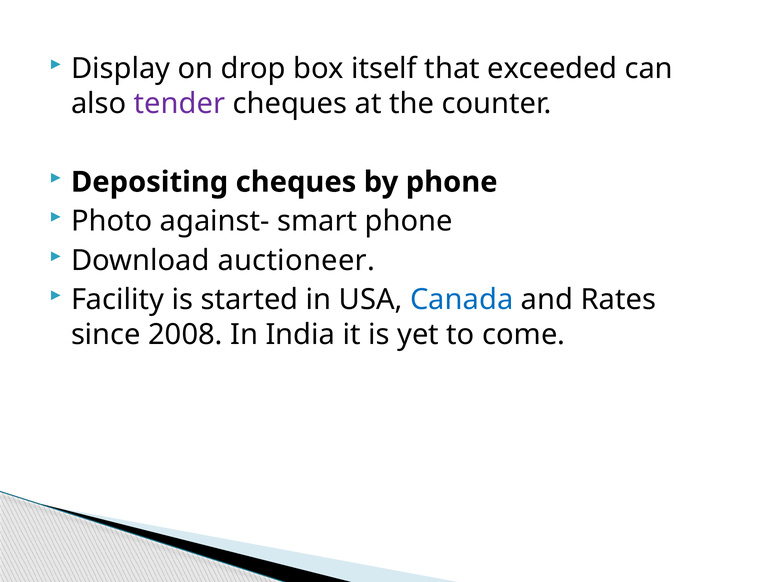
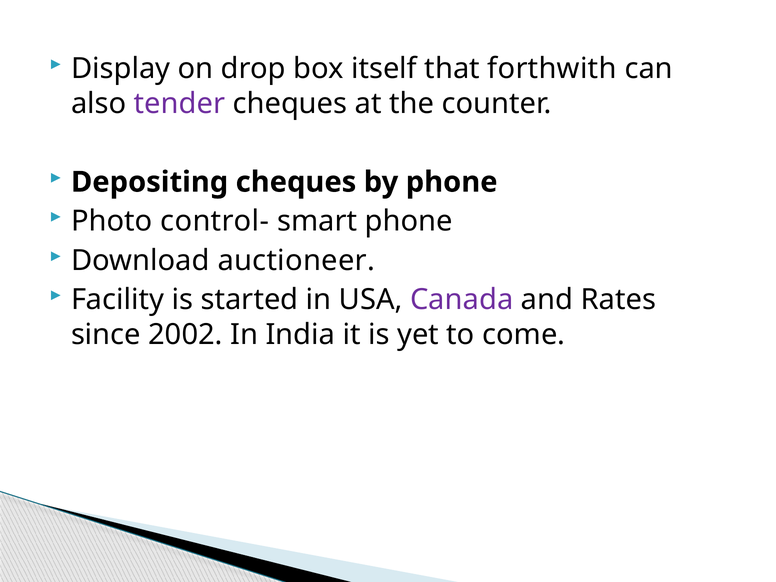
exceeded: exceeded -> forthwith (552, 69)
against-: against- -> control- (215, 221)
Canada colour: blue -> purple (462, 300)
2008: 2008 -> 2002 (186, 335)
